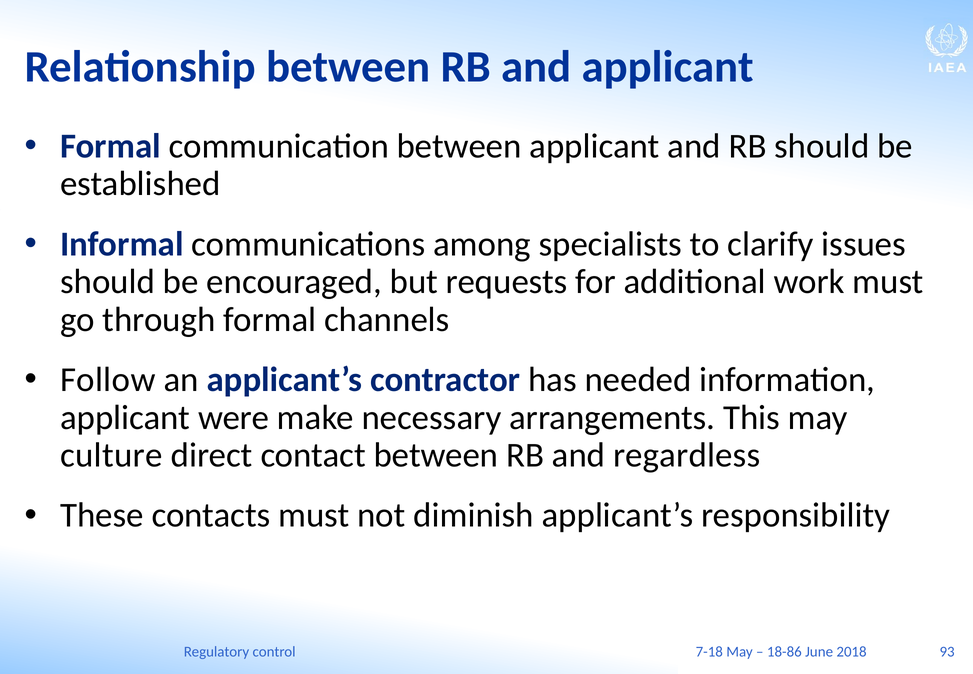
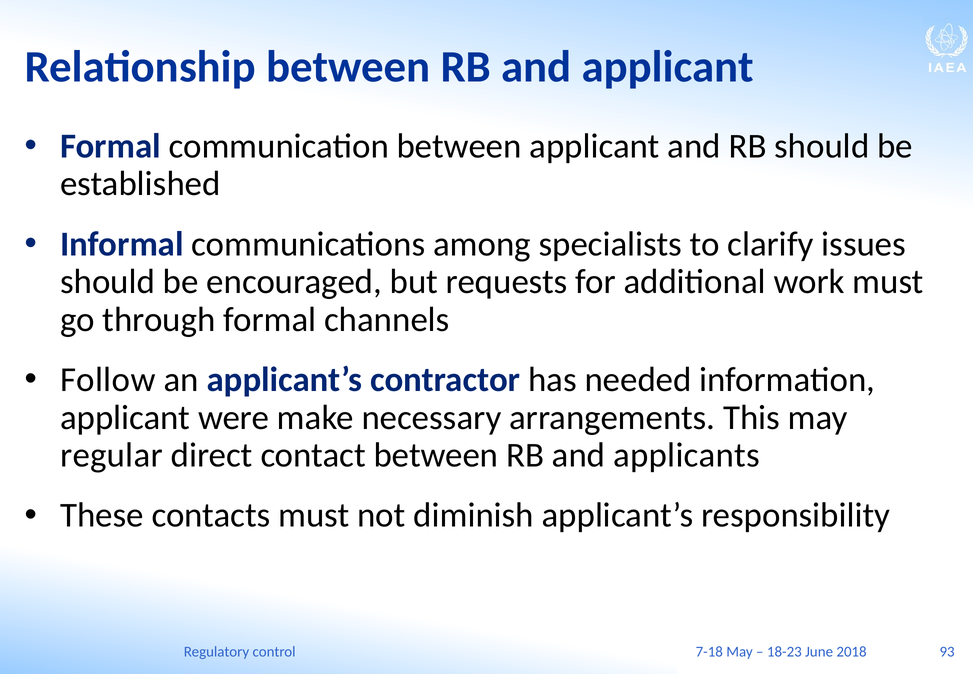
culture: culture -> regular (111, 455)
regardless: regardless -> applicants (687, 455)
18-86: 18-86 -> 18-23 (784, 652)
